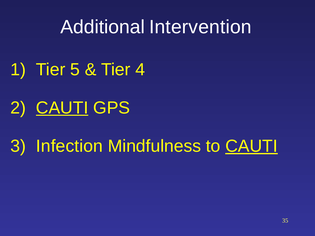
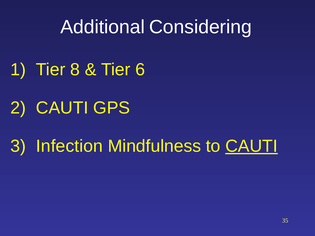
Intervention: Intervention -> Considering (200, 27)
5: 5 -> 8 (75, 70)
4: 4 -> 6 (140, 70)
CAUTI underline: present -> none (62, 108)
